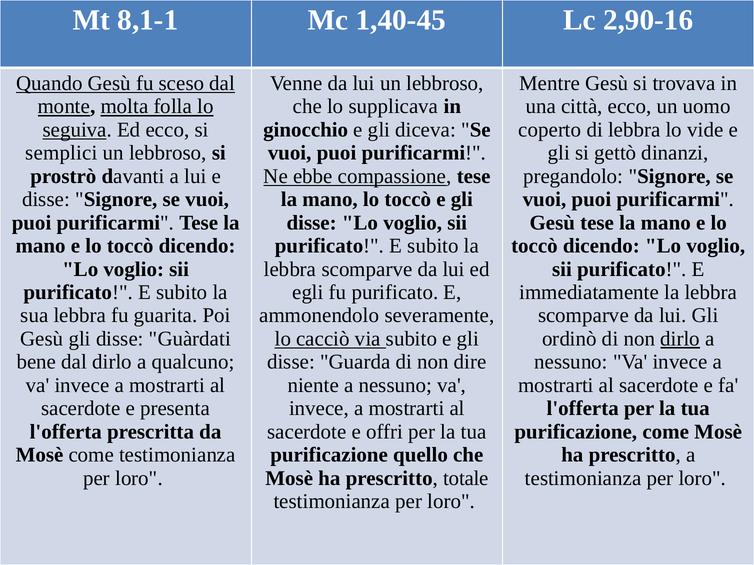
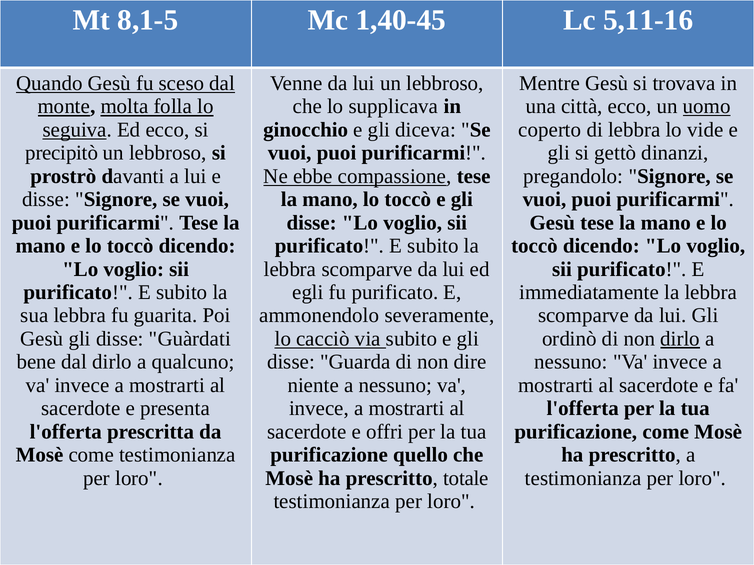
8,1-1: 8,1-1 -> 8,1-5 (148, 20)
2,90-16: 2,90-16 -> 5,11-16 (648, 20)
uomo underline: none -> present (707, 107)
semplici: semplici -> precipitò (62, 153)
